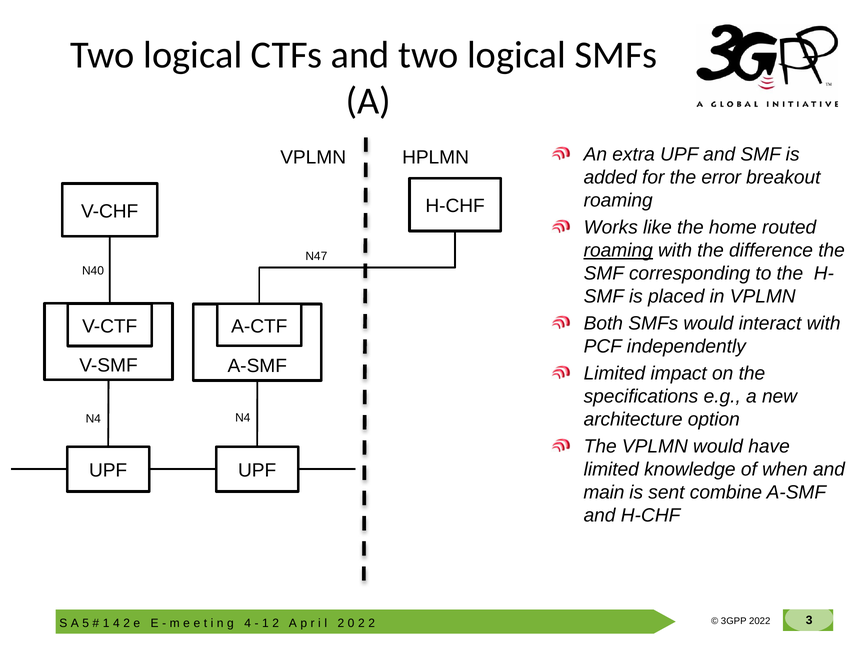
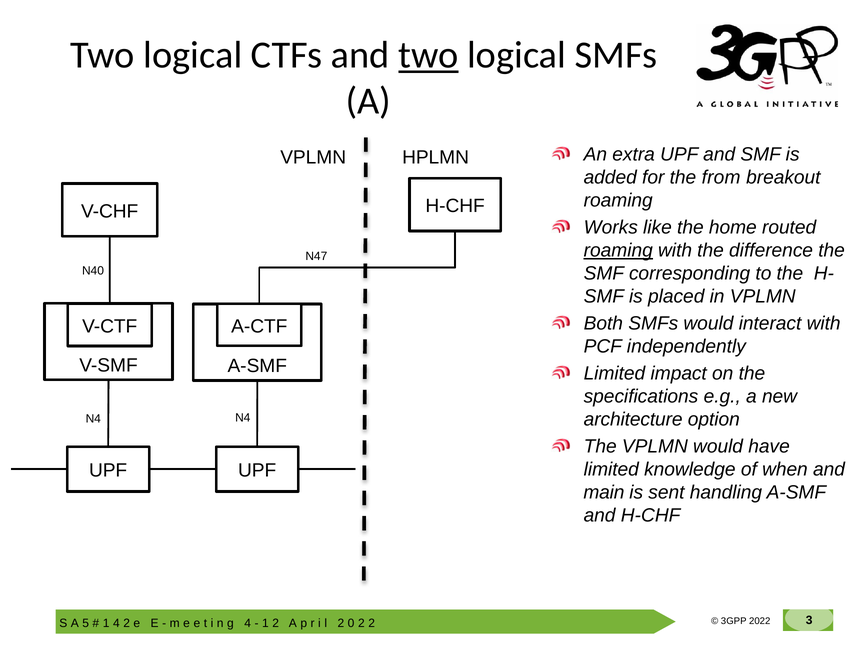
two underline: none -> present (428, 55)
error: error -> from (721, 177)
combine: combine -> handling (726, 492)
